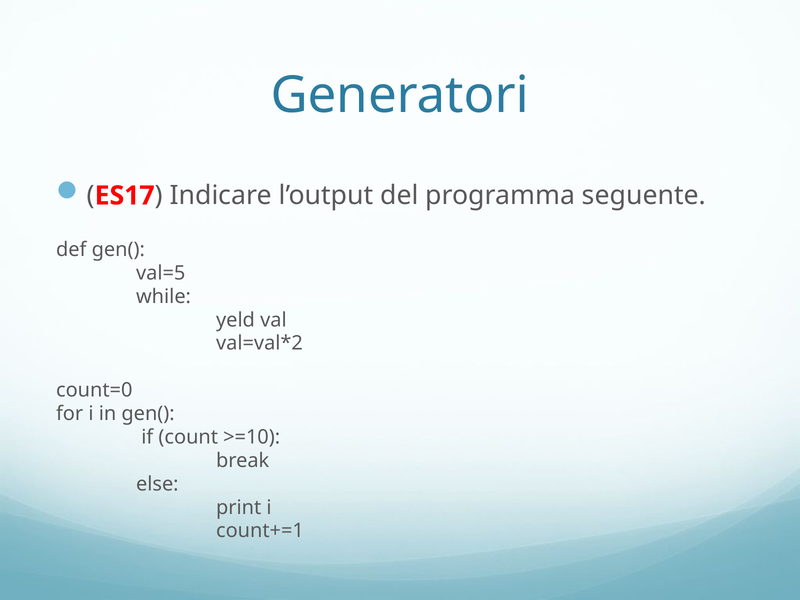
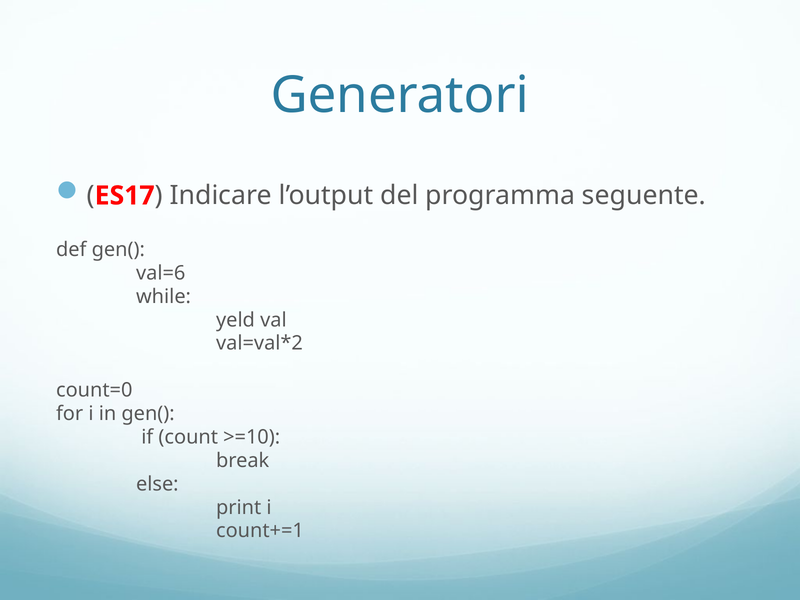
val=5: val=5 -> val=6 (161, 273)
